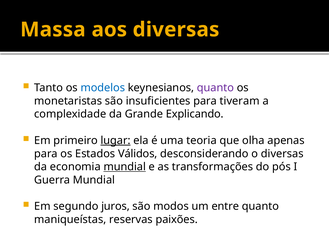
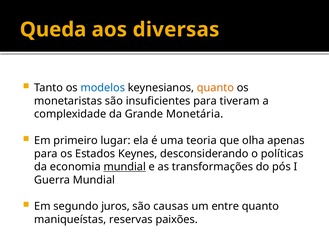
Massa: Massa -> Queda (53, 30)
quanto colour: purple -> orange (215, 88)
Explicando: Explicando -> Monetária (195, 114)
lugar underline: present -> none (116, 140)
Válidos: Válidos -> Keynes (138, 153)
o diversas: diversas -> políticas (282, 153)
modos: modos -> causas (171, 206)
